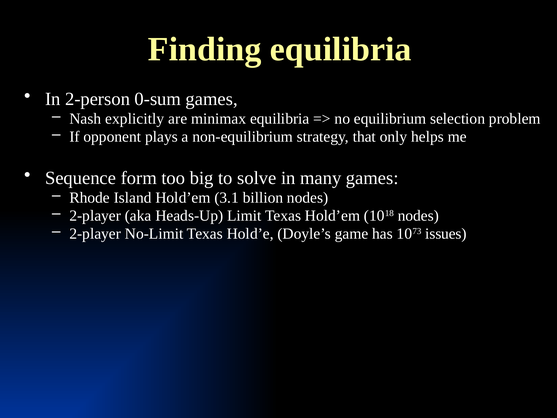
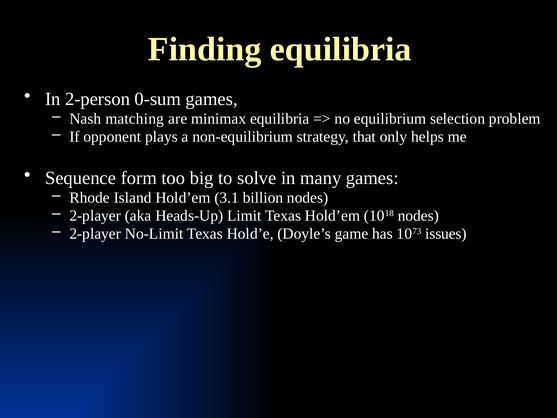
explicitly: explicitly -> matching (135, 119)
